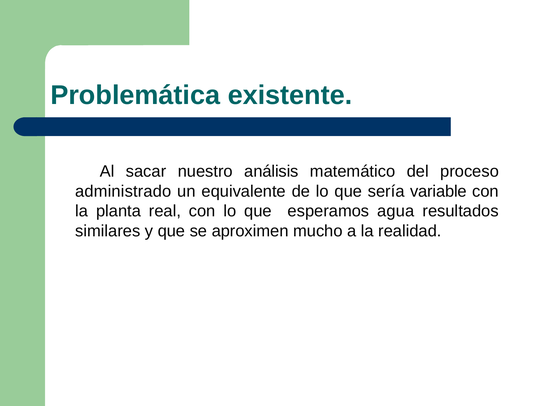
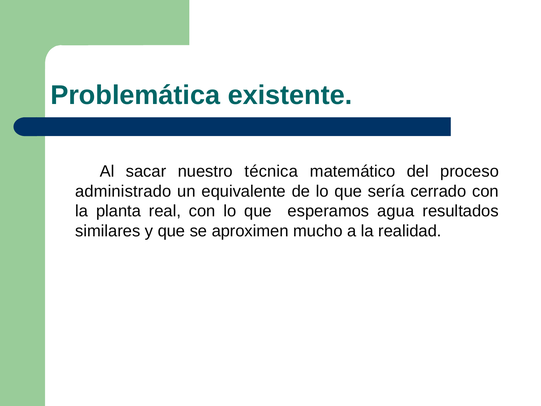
análisis: análisis -> técnica (271, 171)
variable: variable -> cerrado (438, 191)
